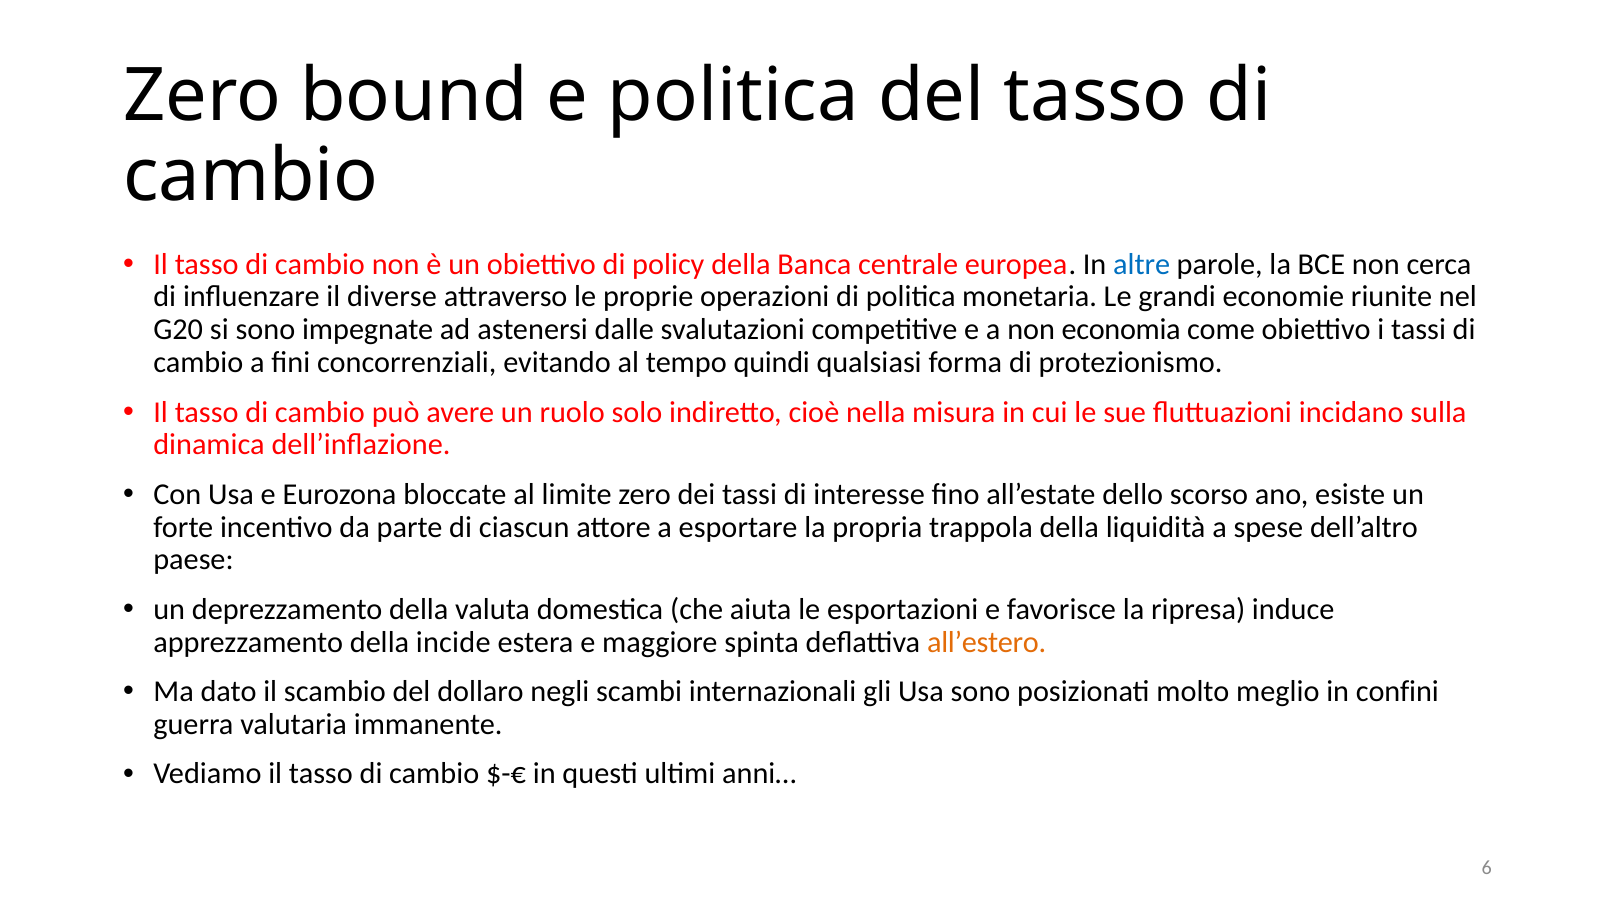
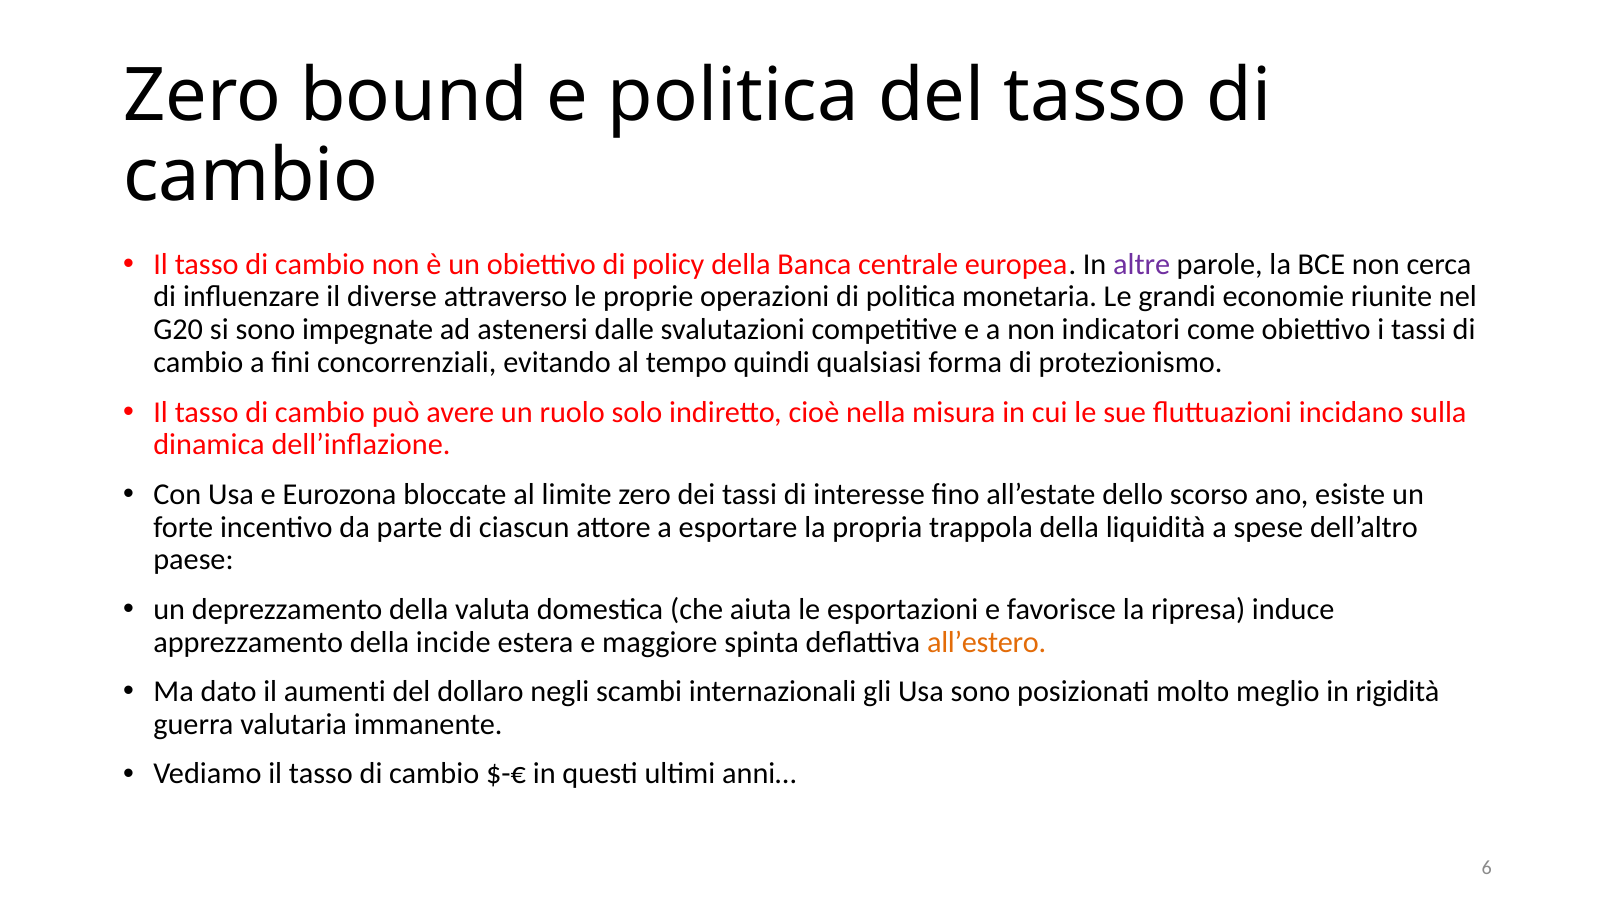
altre colour: blue -> purple (1142, 264)
economia: economia -> indicatori (1121, 329)
scambio: scambio -> aumenti (335, 691)
confini: confini -> rigidità (1397, 691)
